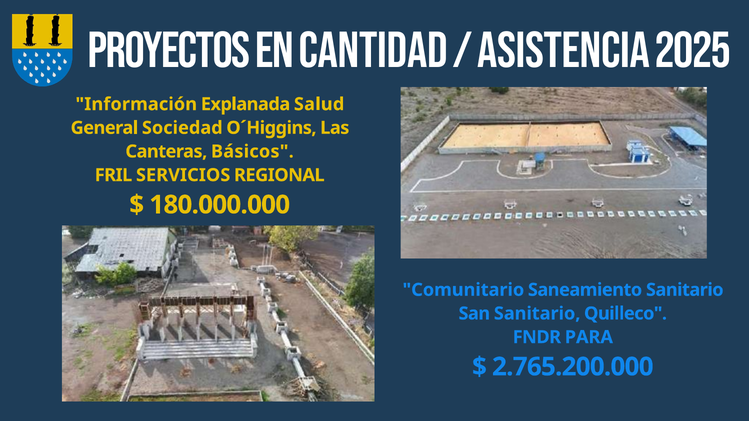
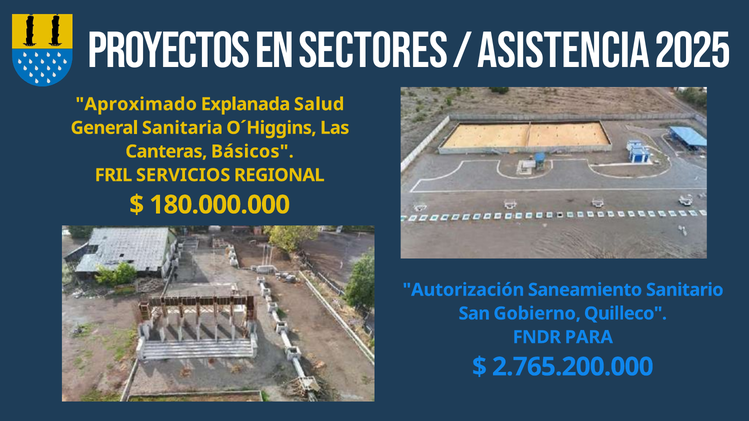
CANTIDAD: CANTIDAD -> SECTORES (373, 51)
Información: Información -> Aproximado (136, 104)
Sociedad: Sociedad -> Sanitaria (182, 128)
Comunitario: Comunitario -> Autorización (463, 290)
San Sanitario: Sanitario -> Gobierno (537, 314)
